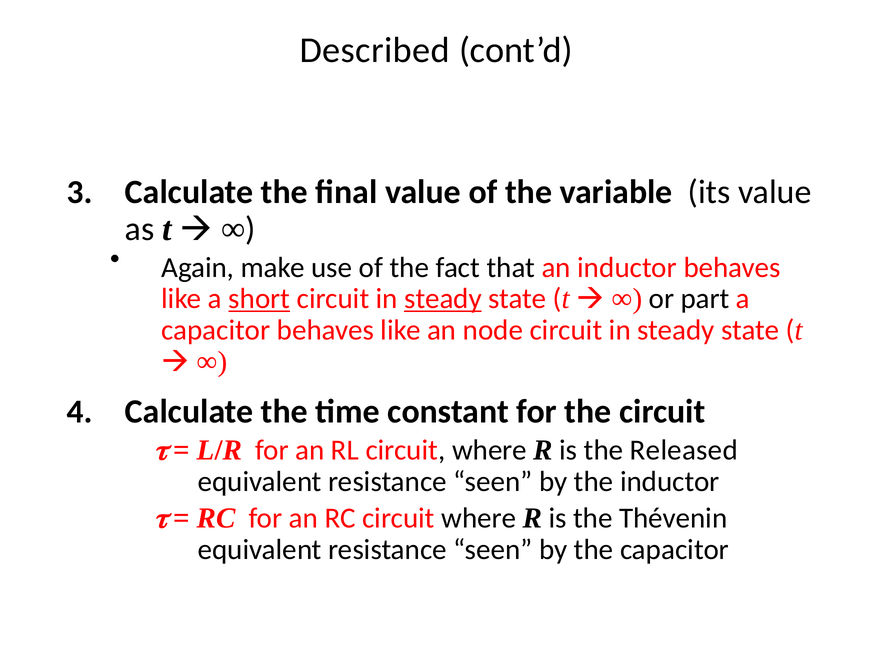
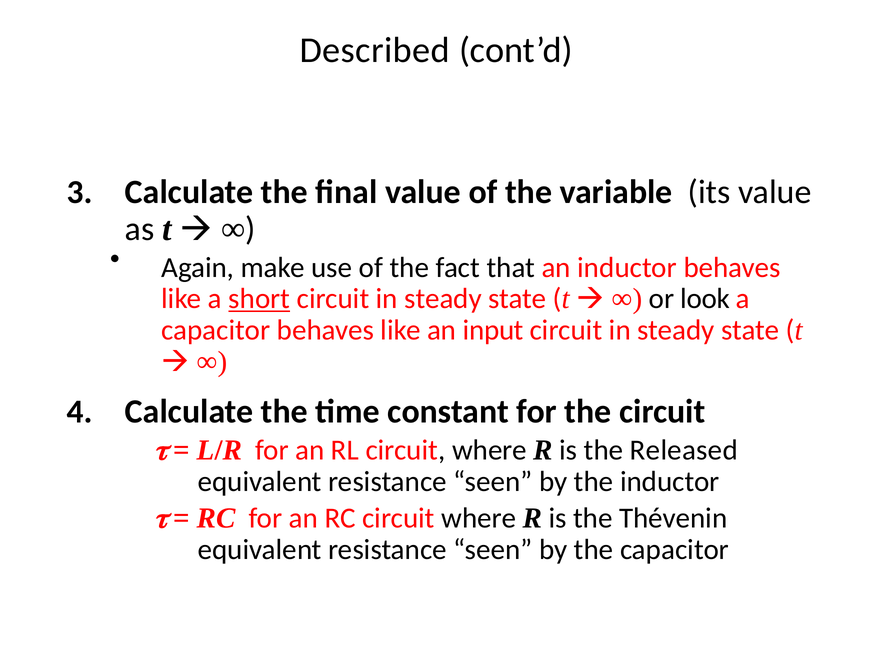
steady underline: present -> none (443, 299)
part: part -> look (705, 299)
node: node -> input (493, 330)
